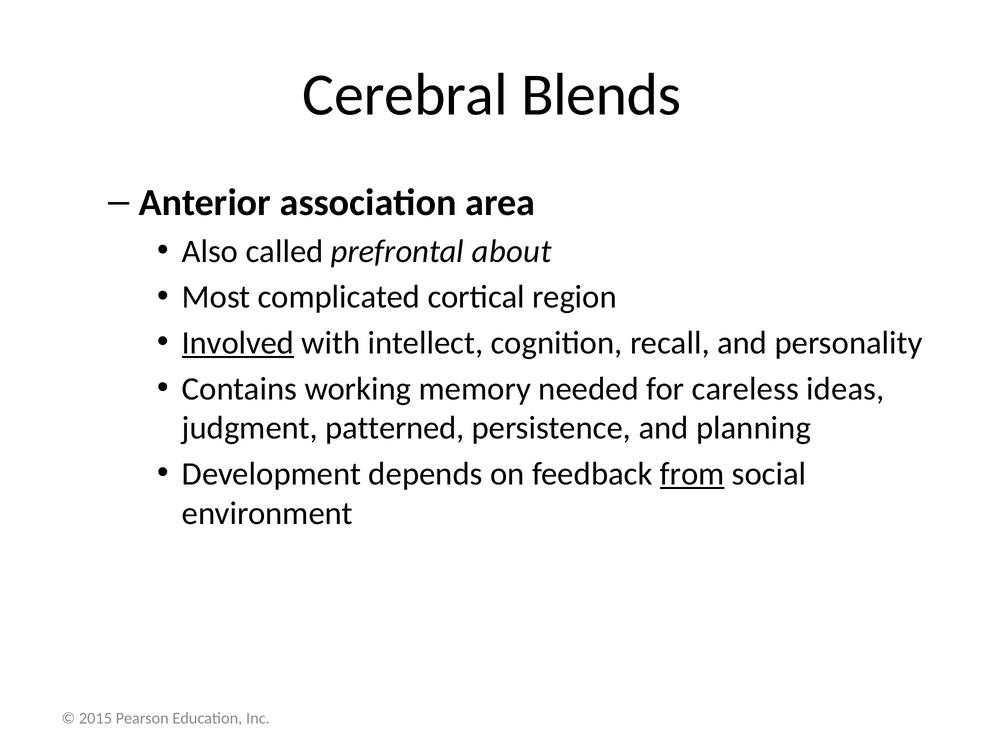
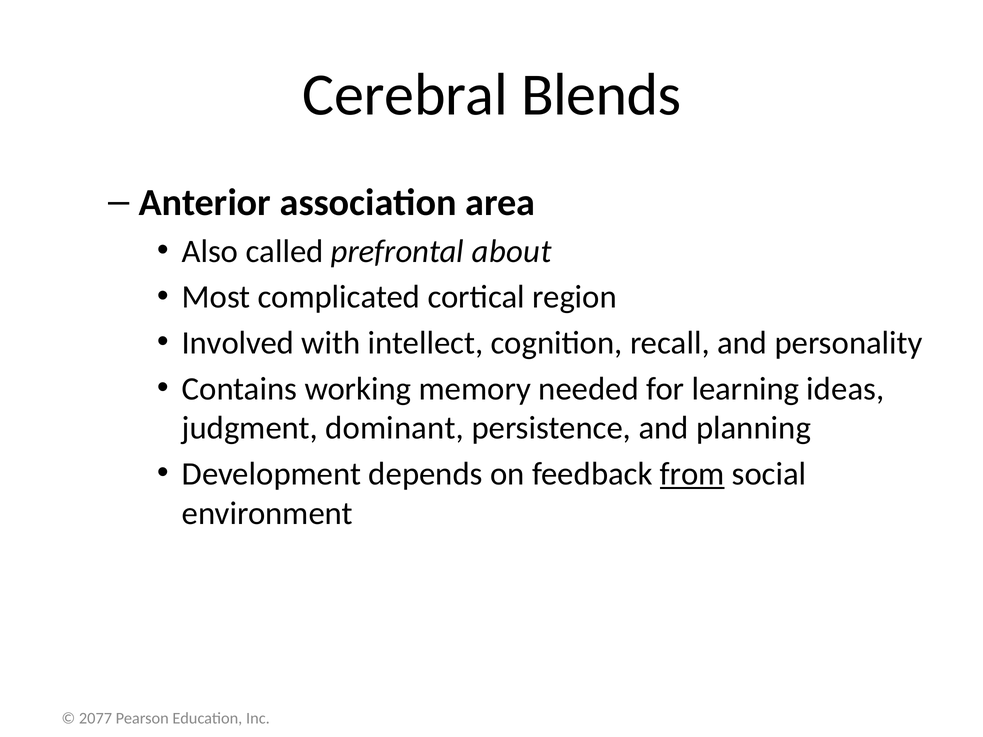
Involved underline: present -> none (238, 343)
careless: careless -> learning (746, 389)
patterned: patterned -> dominant (395, 428)
2015: 2015 -> 2077 (96, 719)
